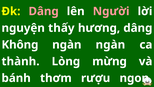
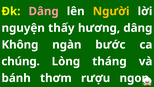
Người colour: pink -> yellow (111, 11)
ngàn ngàn: ngàn -> bước (110, 45)
thành: thành -> chúng (21, 61)
mừng: mừng -> tháng (109, 61)
